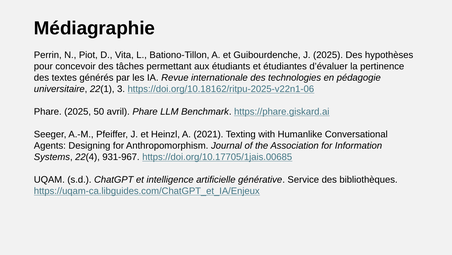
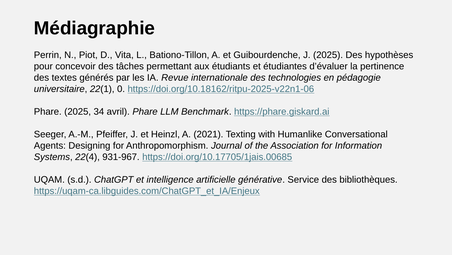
3: 3 -> 0 (121, 89)
50: 50 -> 34 (99, 111)
